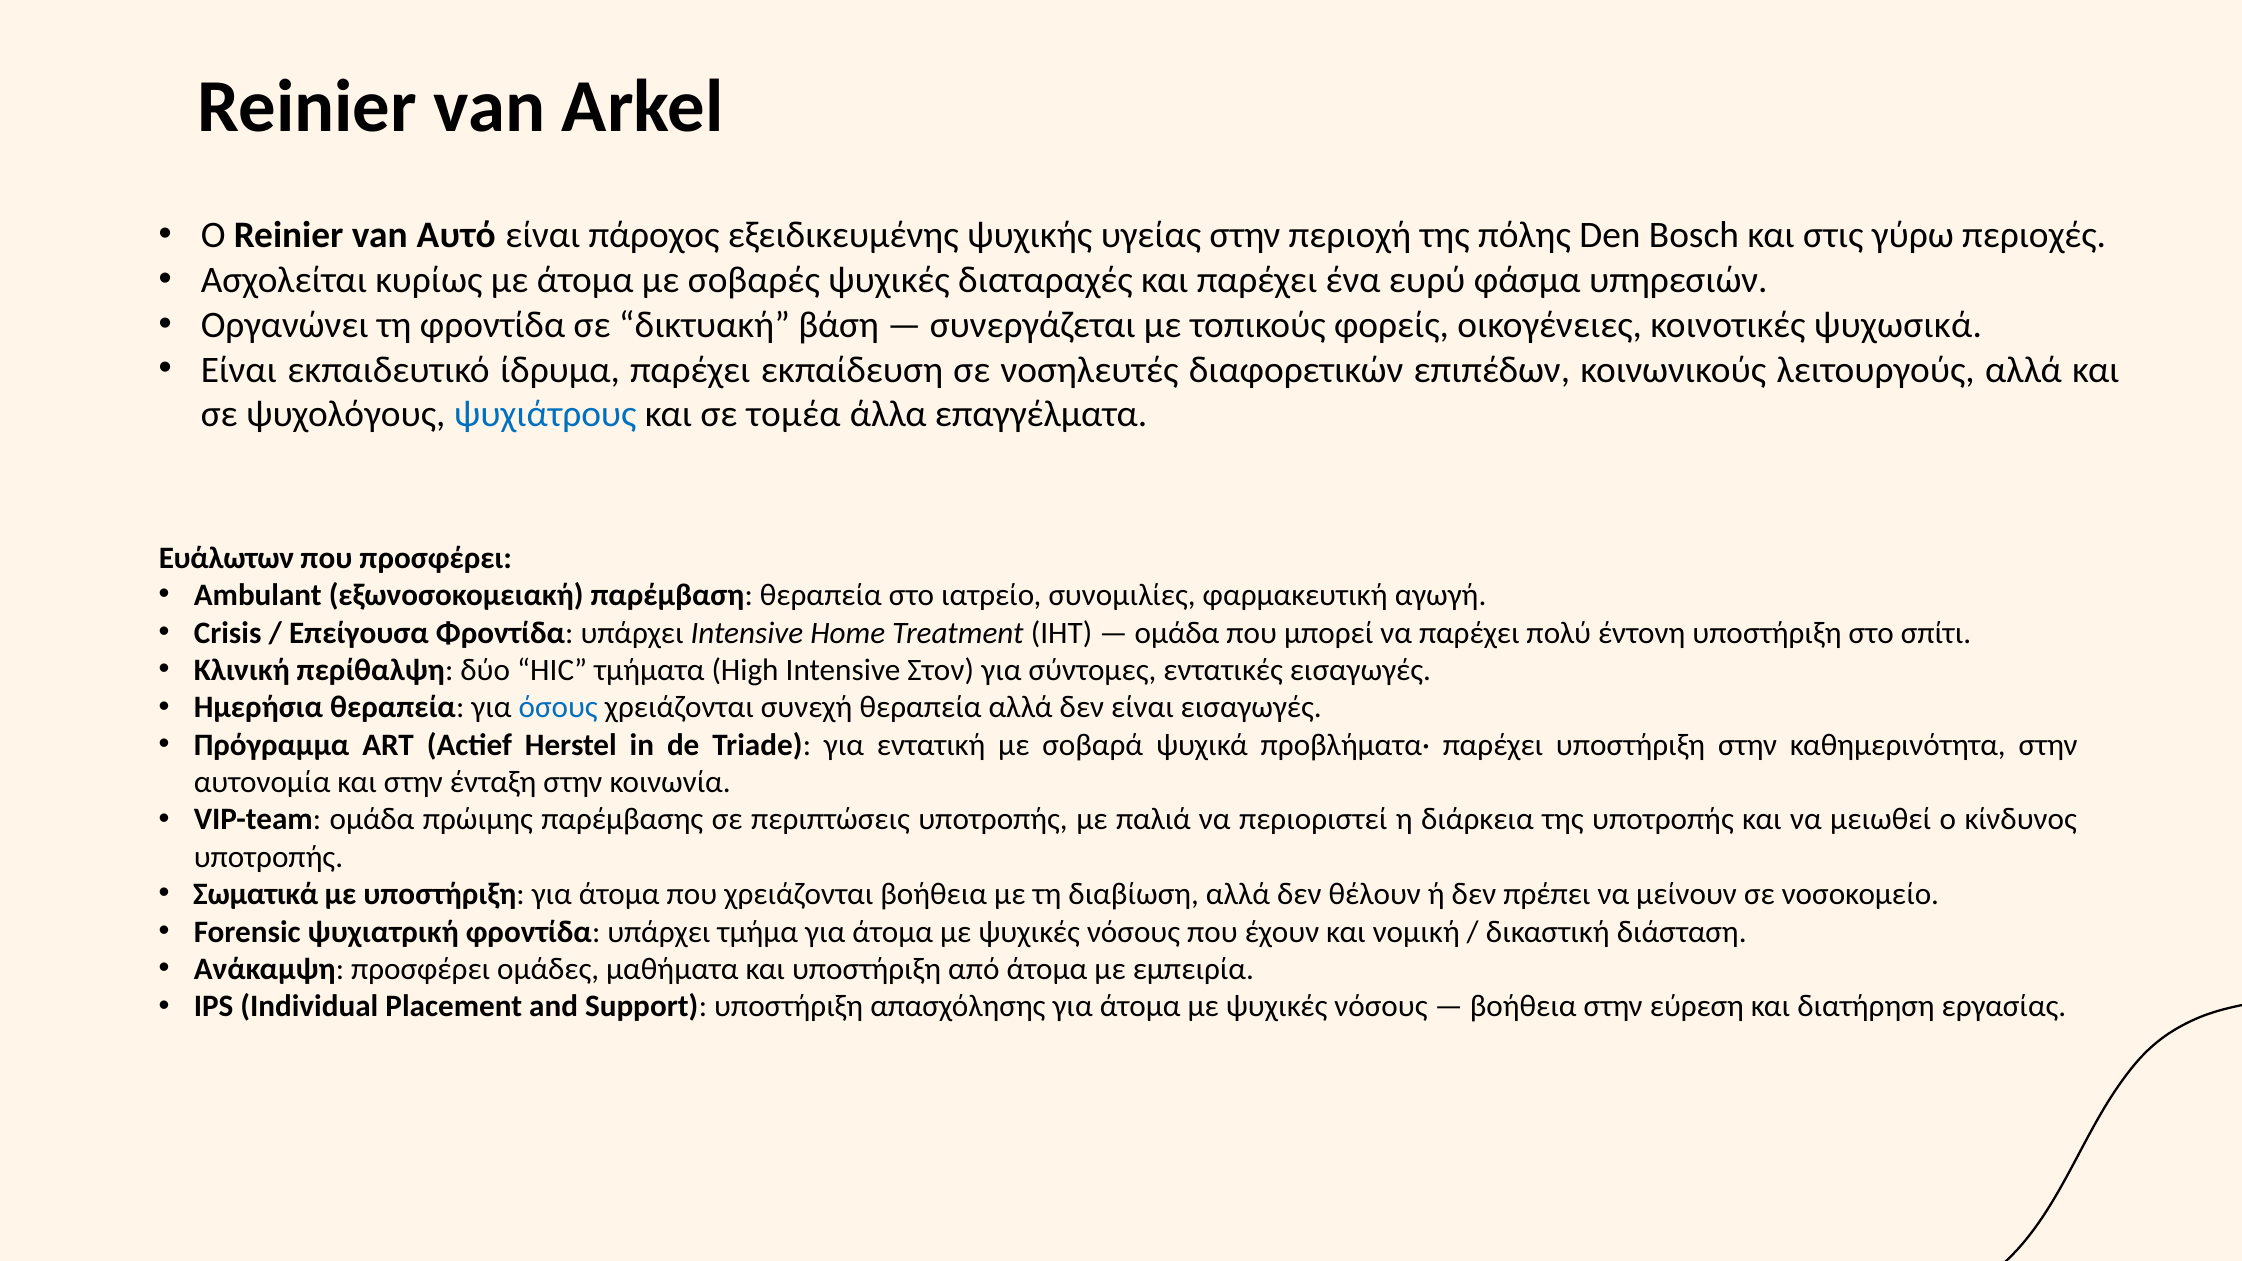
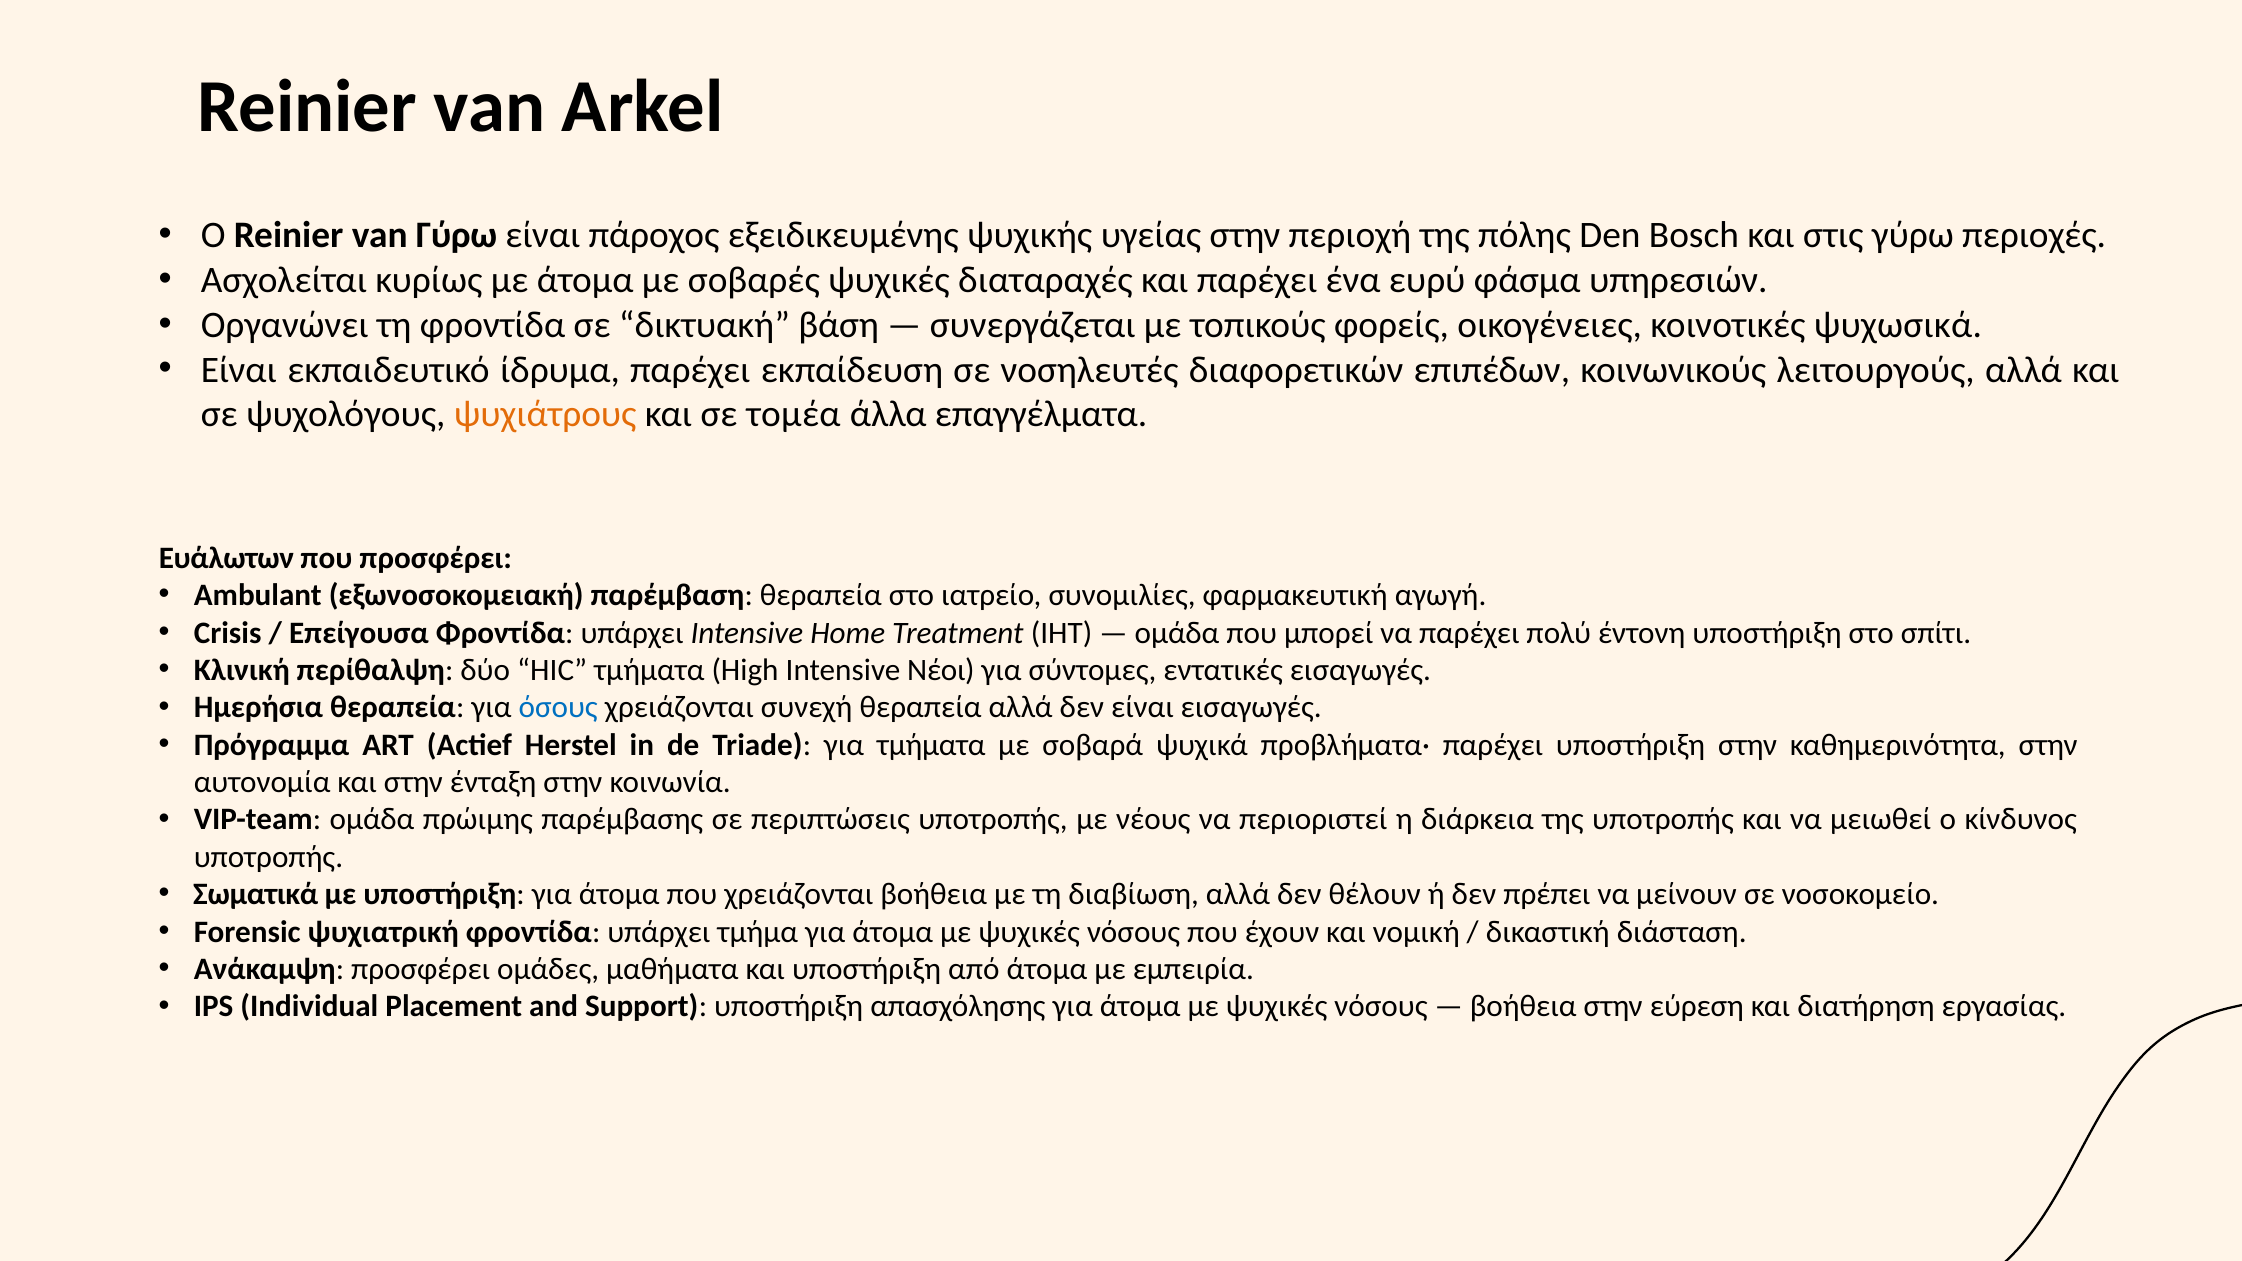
van Αυτό: Αυτό -> Γύρω (457, 235)
ψυχιάτρους colour: blue -> orange (545, 415)
Στον: Στον -> Νέοι (941, 670)
για εντατική: εντατική -> τμήματα (931, 745)
παλιά: παλιά -> νέους (1153, 820)
